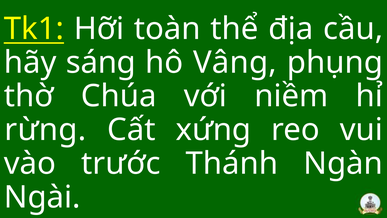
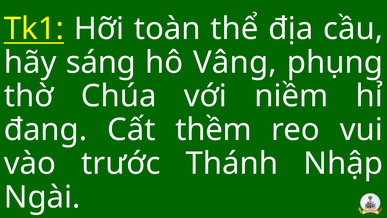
rừng: rừng -> đang (45, 130)
xứng: xứng -> thềm (214, 130)
Ngàn: Ngàn -> Nhập (343, 163)
